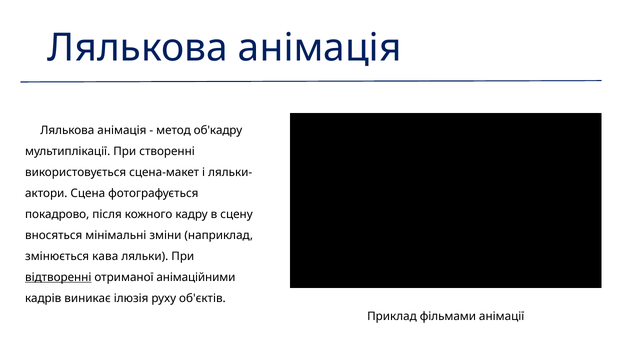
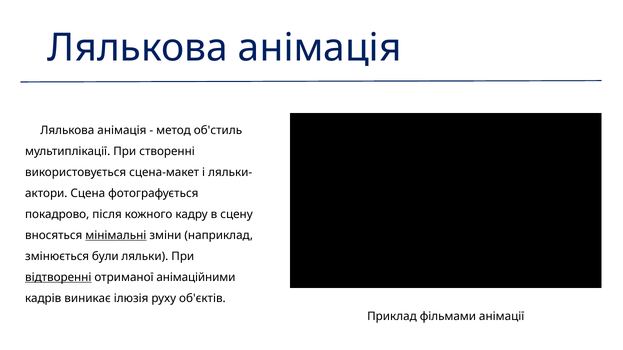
об'кадру: об'кадру -> об'стиль (218, 130)
мінімальні underline: none -> present (116, 236)
кава: кава -> були (105, 257)
